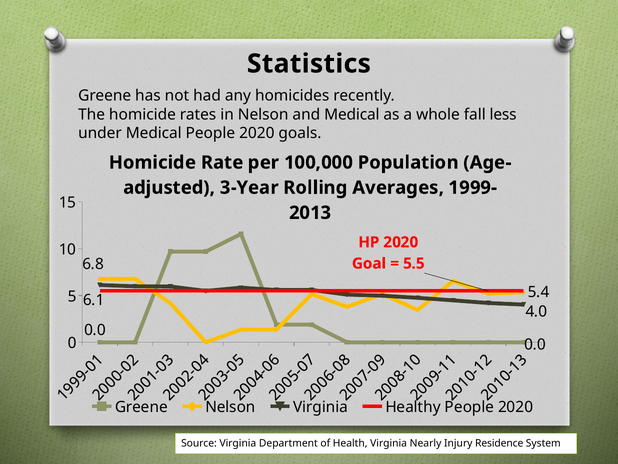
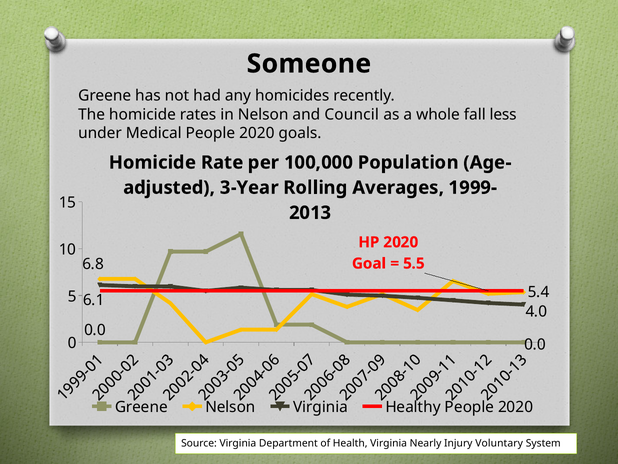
Statistics: Statistics -> Someone (309, 64)
and Medical: Medical -> Council (352, 114)
Residence: Residence -> Voluntary (499, 443)
